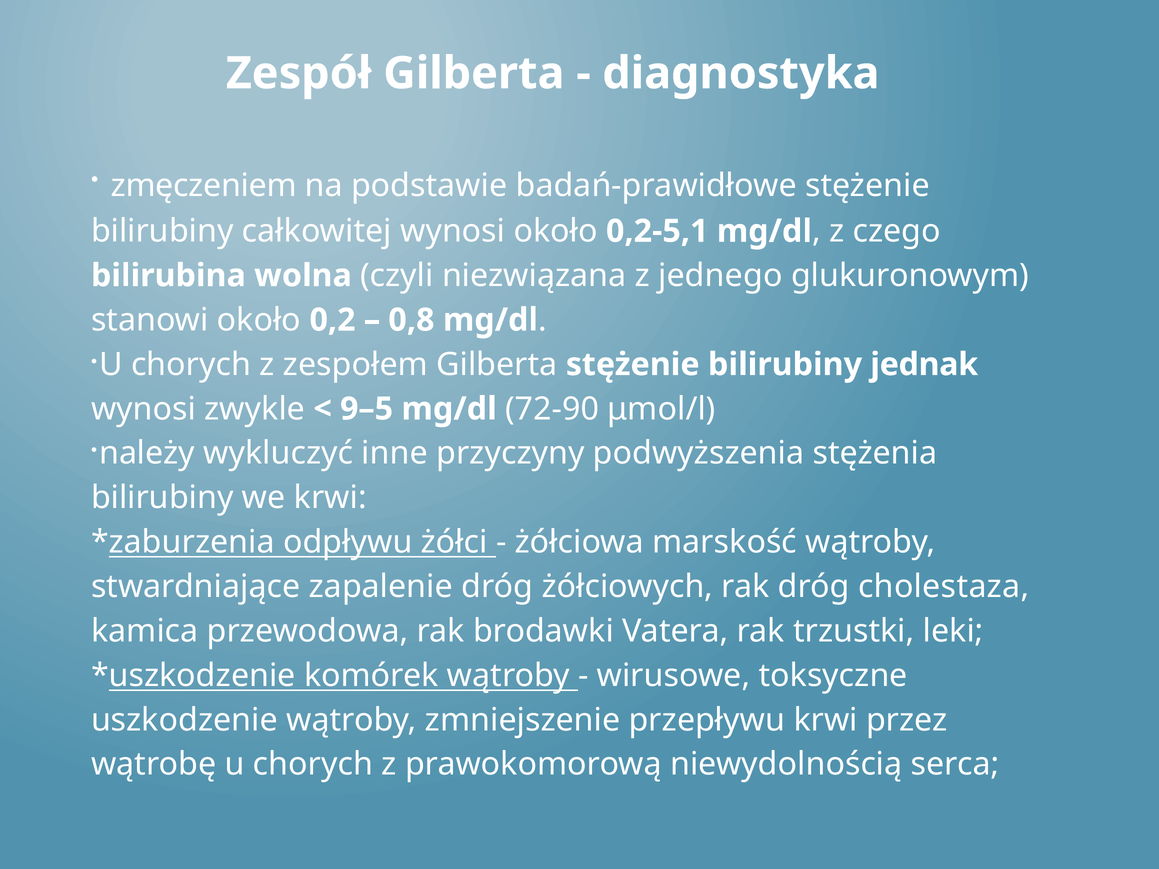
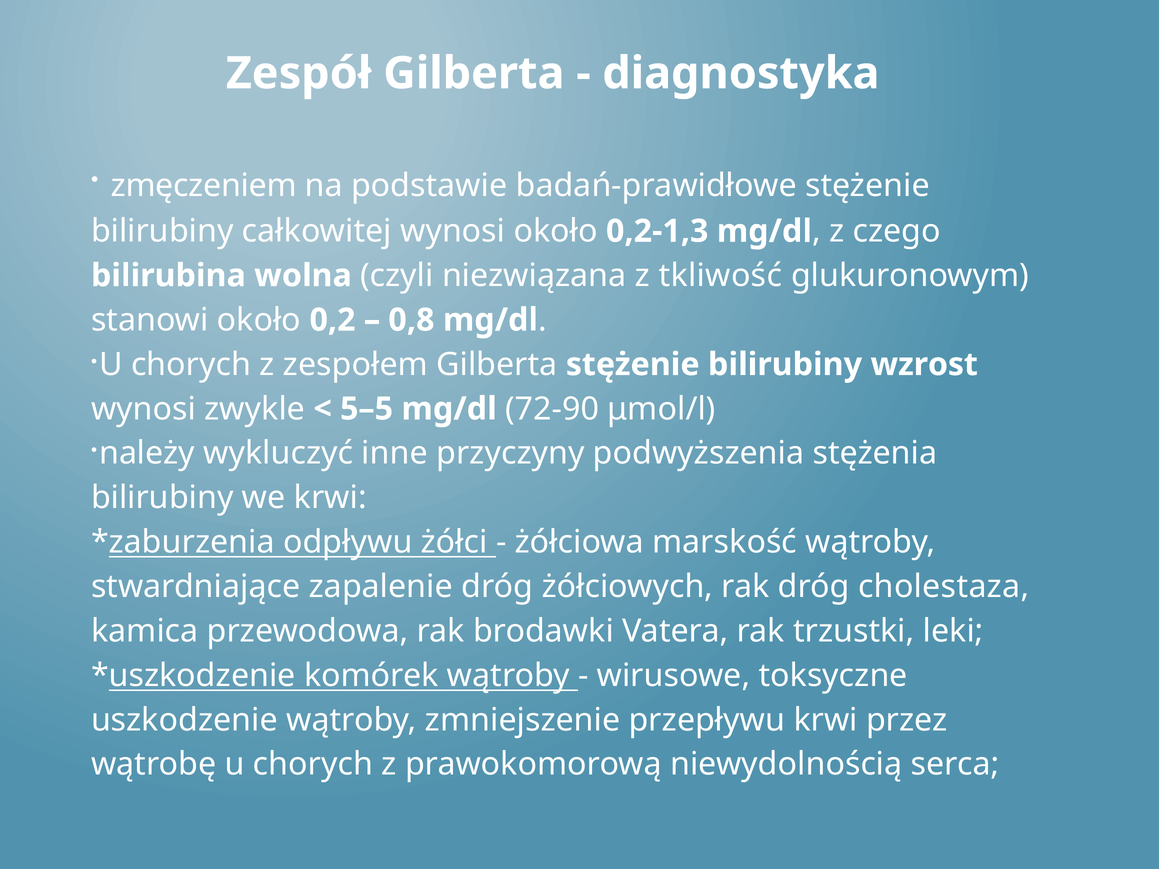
0,2-5,1: 0,2-5,1 -> 0,2-1,3 (657, 231)
jednego: jednego -> tkliwość (720, 276)
jednak: jednak -> wzrost (924, 365)
9–5: 9–5 -> 5–5 (367, 409)
